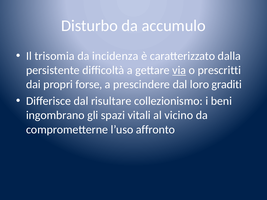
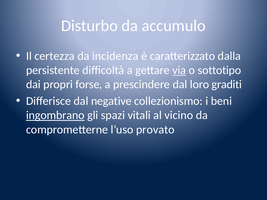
trisomia: trisomia -> certezza (55, 56)
prescritti: prescritti -> sottotipo (219, 70)
risultare: risultare -> negative (111, 101)
ingombrano underline: none -> present (55, 115)
affronto: affronto -> provato (155, 130)
